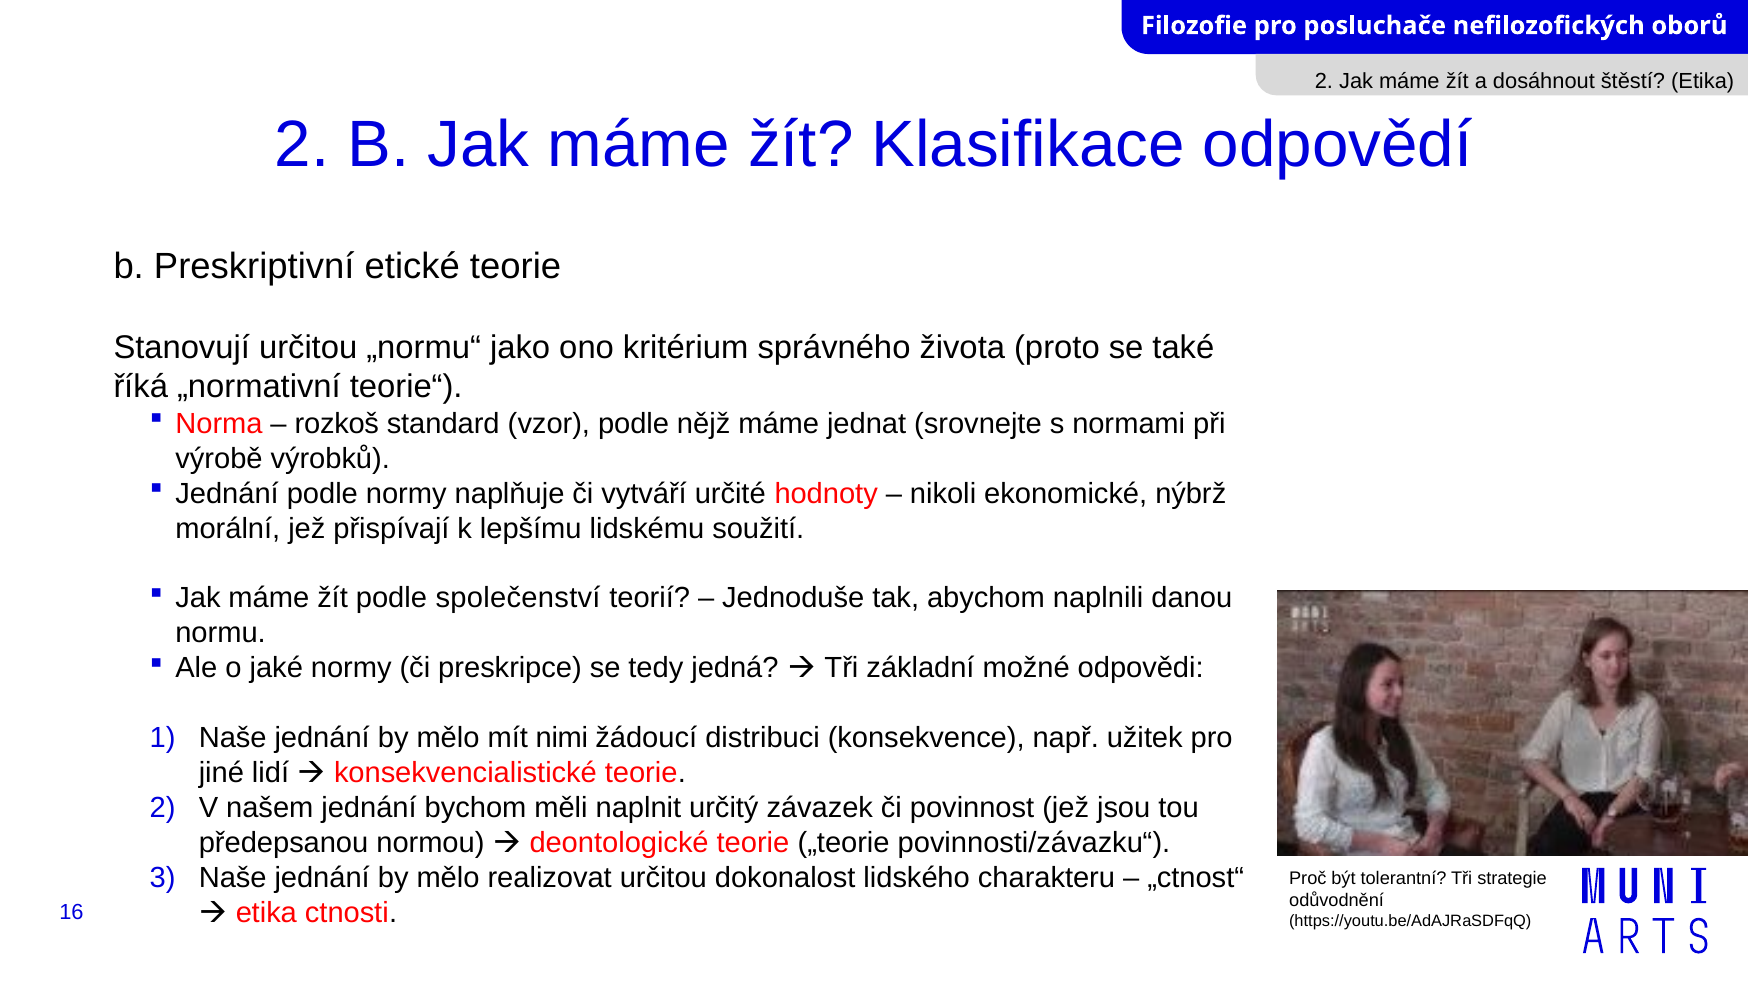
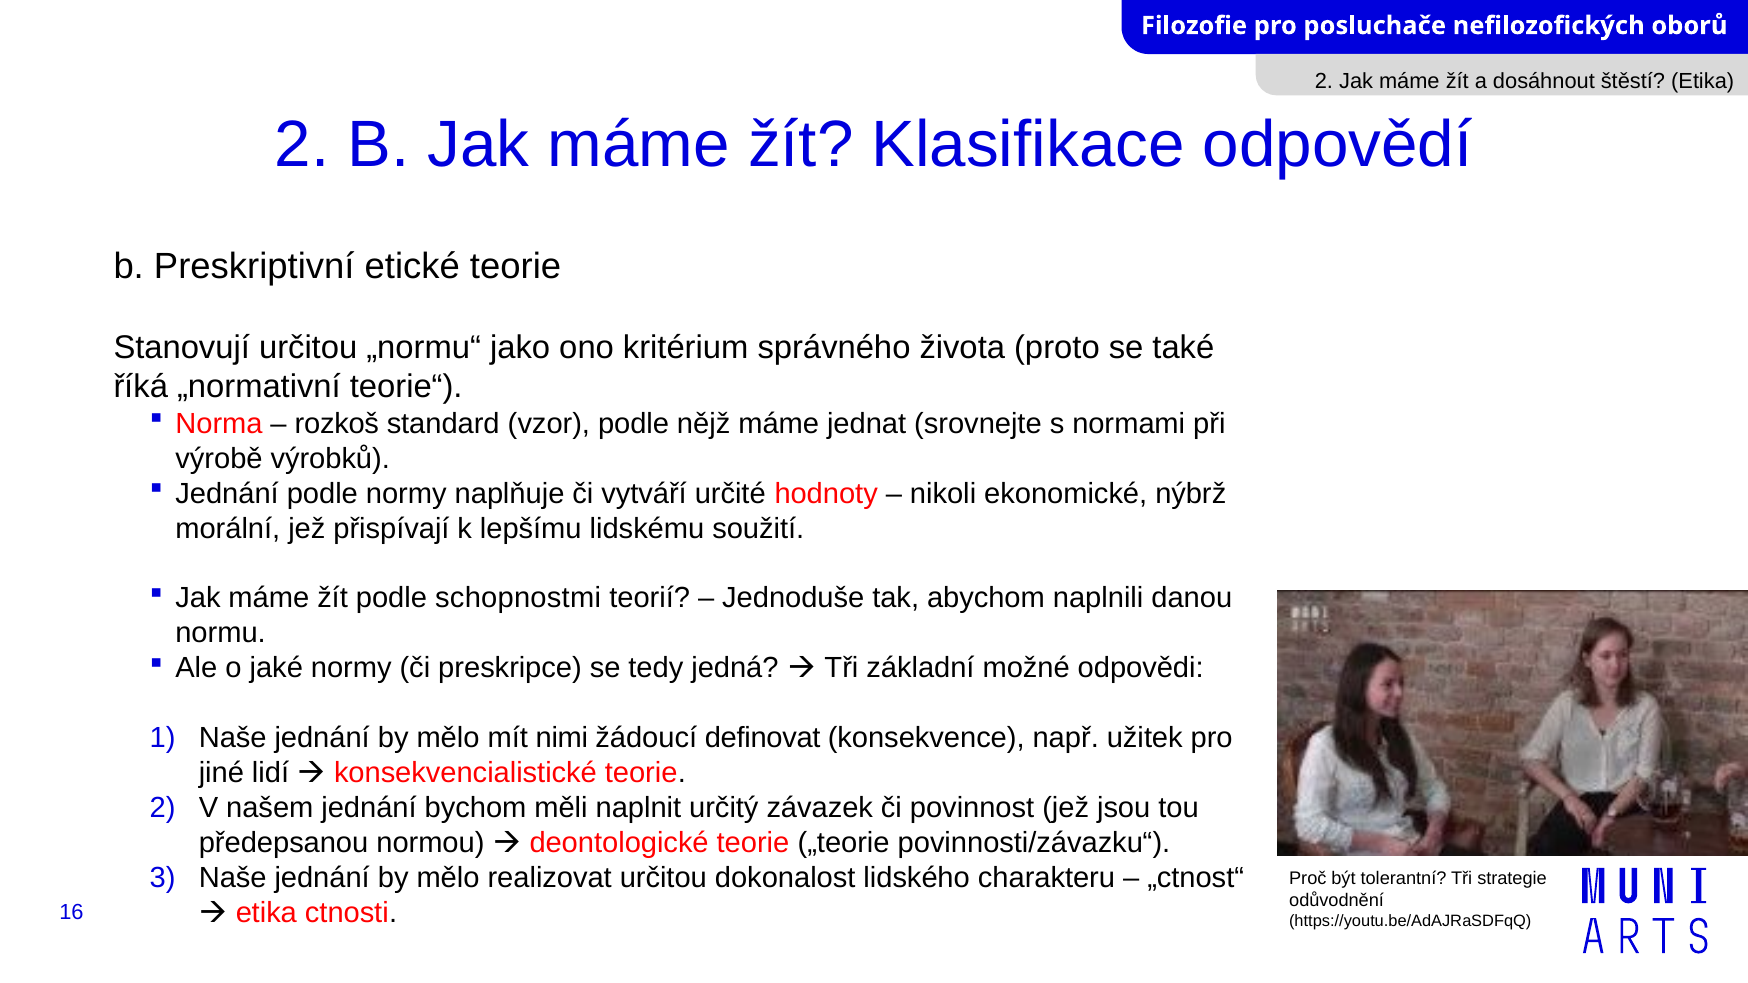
společenství: společenství -> schopnostmi (518, 599)
distribuci: distribuci -> definovat (763, 738)
